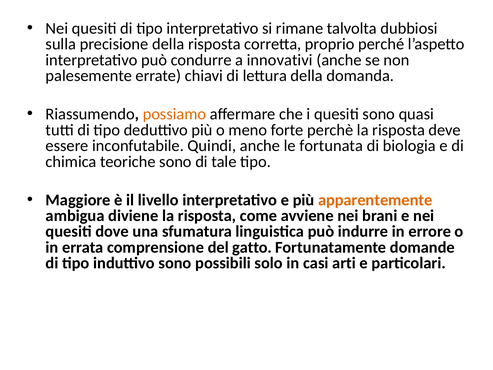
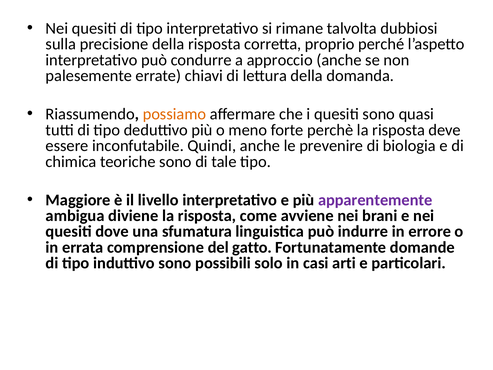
innovativi: innovativi -> approccio (280, 60)
fortunata: fortunata -> prevenire (331, 146)
apparentemente colour: orange -> purple (375, 200)
